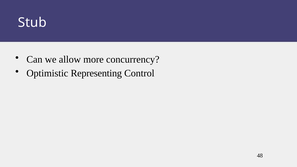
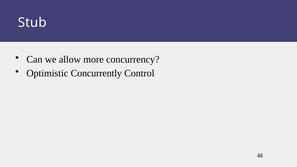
Representing: Representing -> Concurrently (96, 73)
